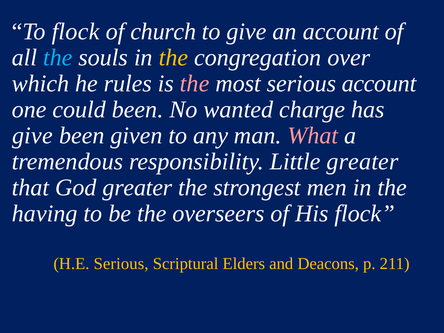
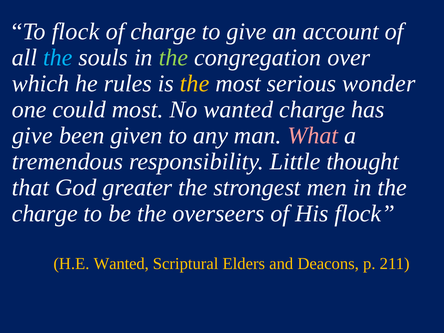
of church: church -> charge (163, 32)
the colour: yellow -> light green (173, 58)
the colour: pink -> yellow (195, 84)
serious account: account -> wonder (379, 84)
could been: been -> most (138, 110)
Little greater: greater -> thought (363, 162)
having: having -> charge (45, 214)
H.E Serious: Serious -> Wanted (121, 264)
